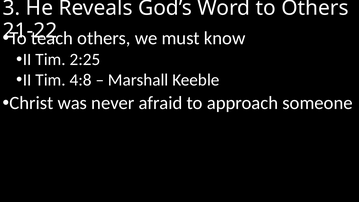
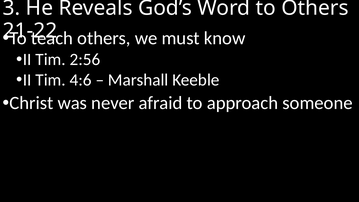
2:25: 2:25 -> 2:56 (85, 59)
4:8: 4:8 -> 4:6 (81, 80)
